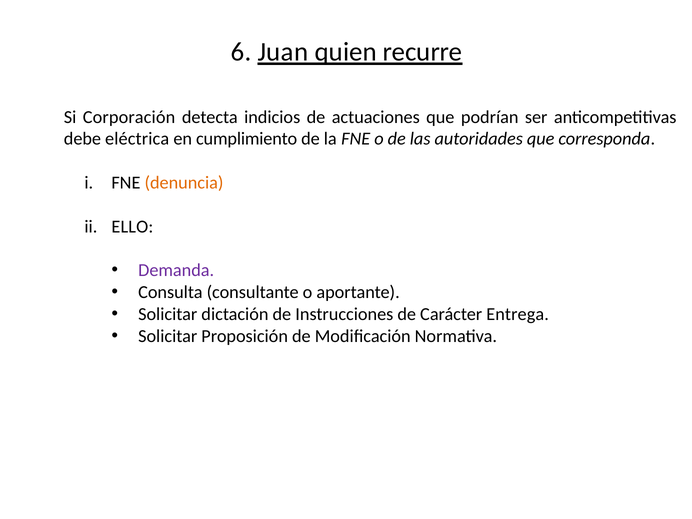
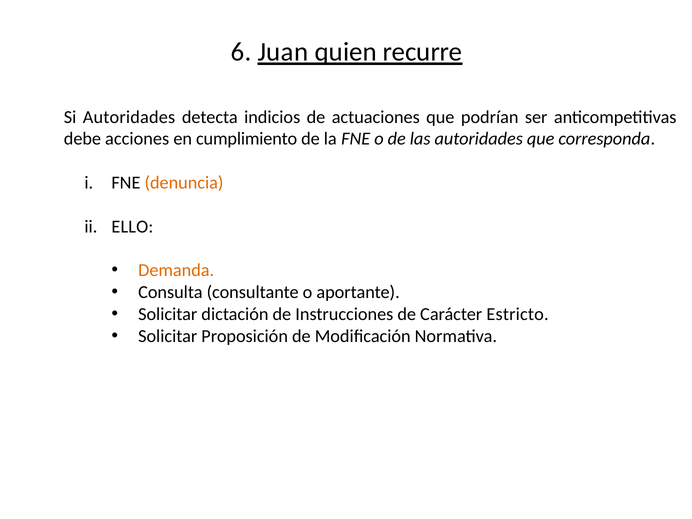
Si Corporación: Corporación -> Autoridades (129, 117)
eléctrica: eléctrica -> acciones (137, 139)
Demanda colour: purple -> orange (176, 270)
Entrega: Entrega -> Estricto (518, 314)
